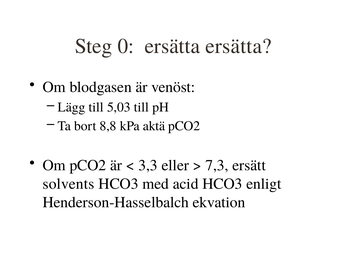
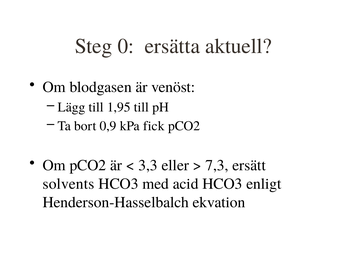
ersätta ersätta: ersätta -> aktuell (239, 46)
5,03: 5,03 -> 1,95 (119, 107)
8,8: 8,8 -> 0,9 (108, 126)
aktä: aktä -> fick (154, 126)
